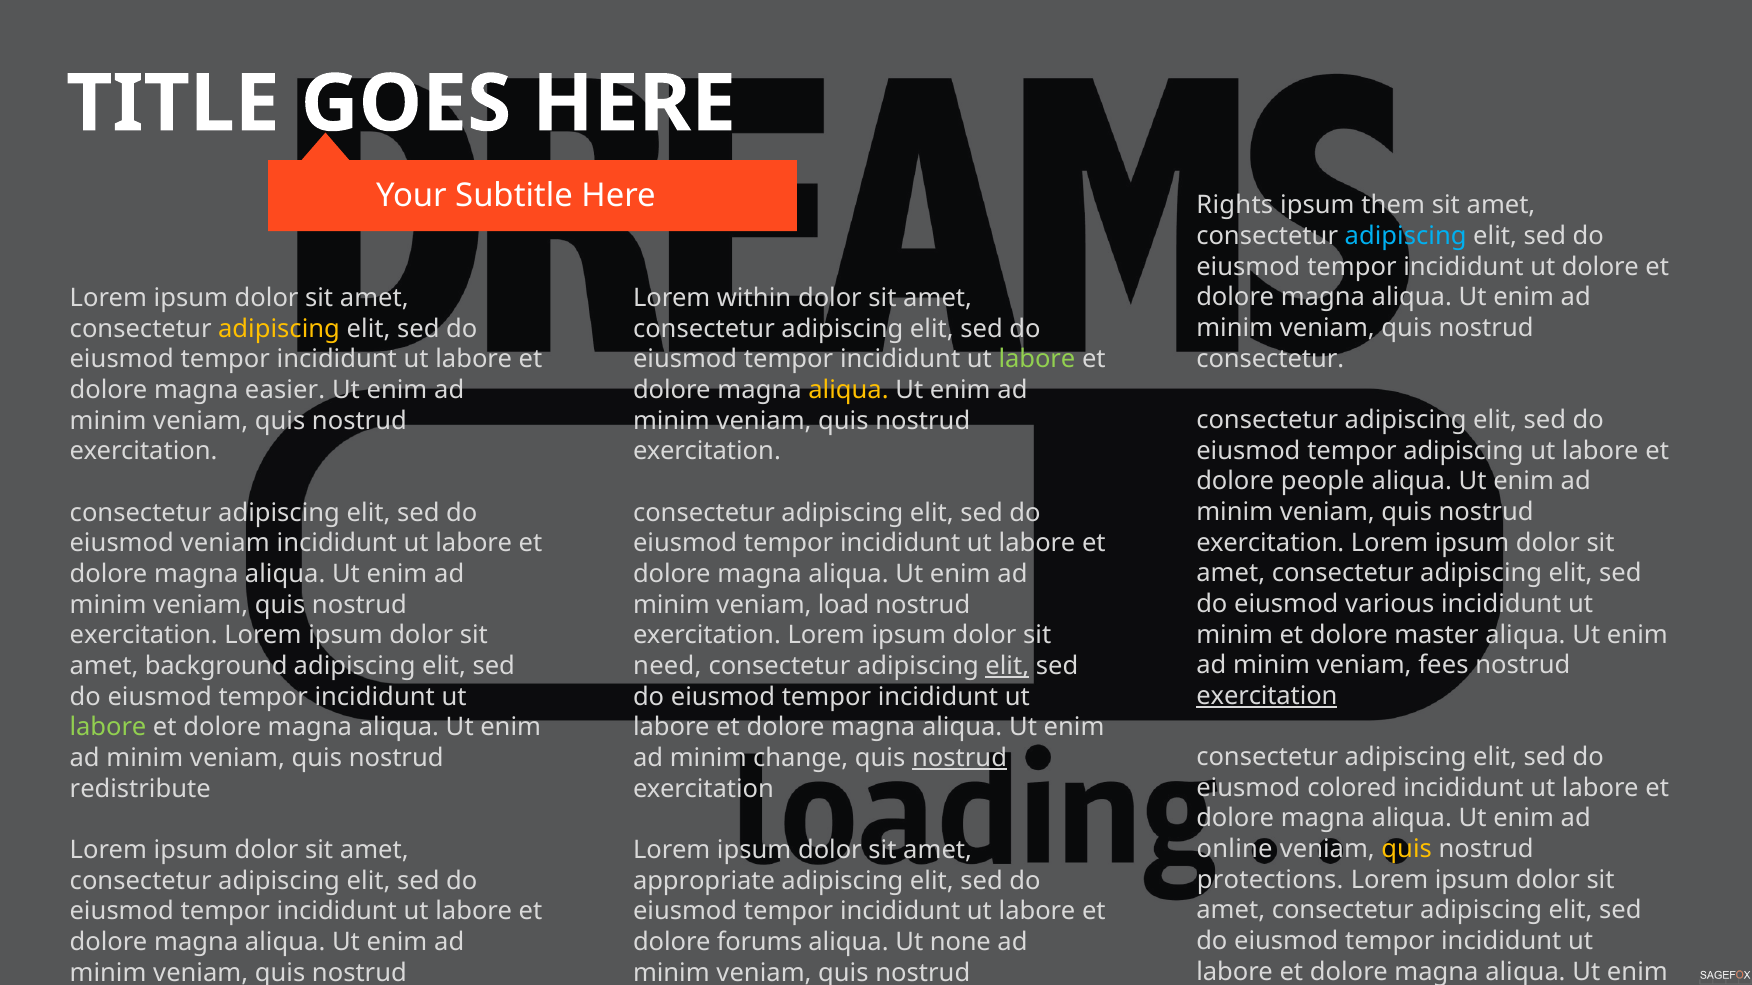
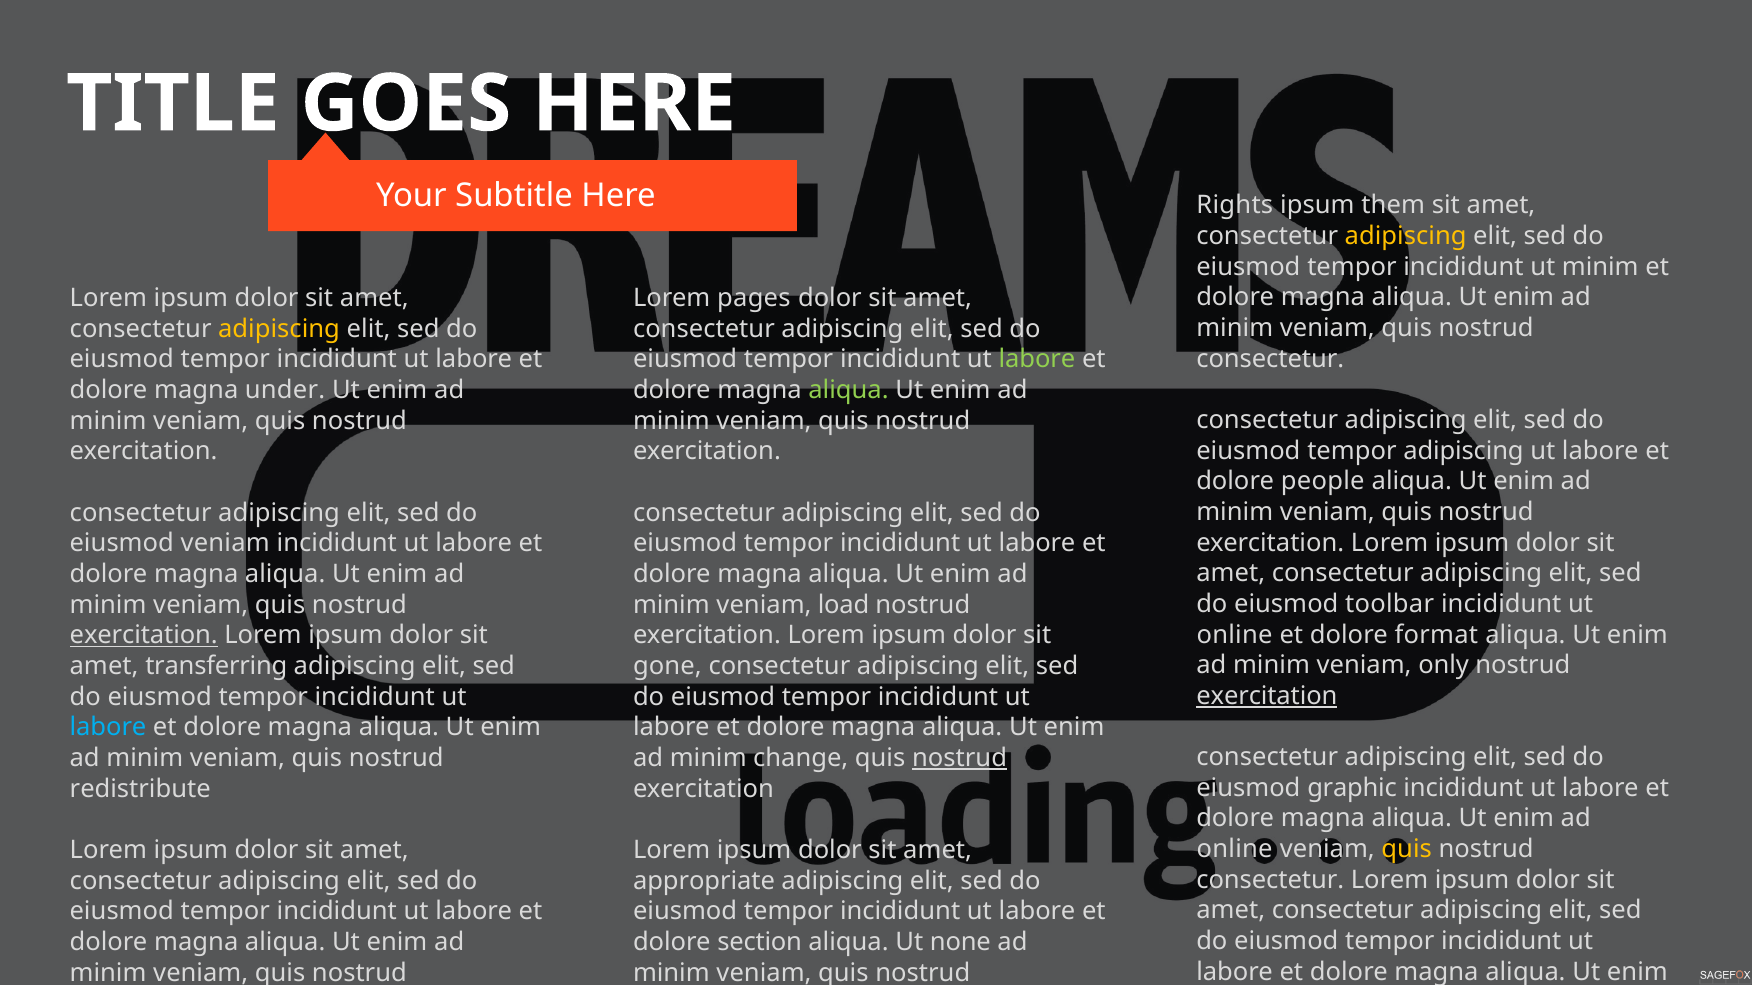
adipiscing colour: light blue -> yellow (1406, 236)
ut dolore: dolore -> minim (1600, 267)
within: within -> pages (754, 298)
easier: easier -> under (285, 390)
aliqua colour: yellow -> light green (848, 390)
various: various -> toolbar (1390, 604)
minim: minim -> online (1235, 635)
master: master -> format (1436, 635)
exercitation underline: none -> present (144, 636)
fees: fees -> only (1444, 666)
background: background -> transferring (216, 666)
need: need -> gone (667, 666)
elit underline: present -> none (1007, 666)
labore colour: light green -> light blue (108, 728)
colored: colored -> graphic (1352, 788)
protections: protections -> consectetur (1270, 880)
forums: forums -> section (760, 943)
